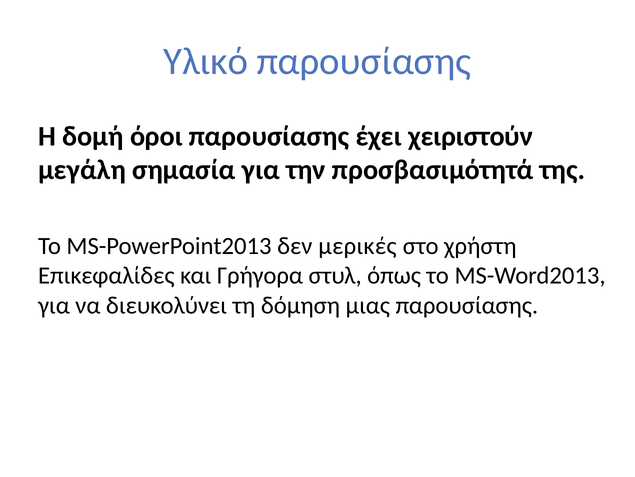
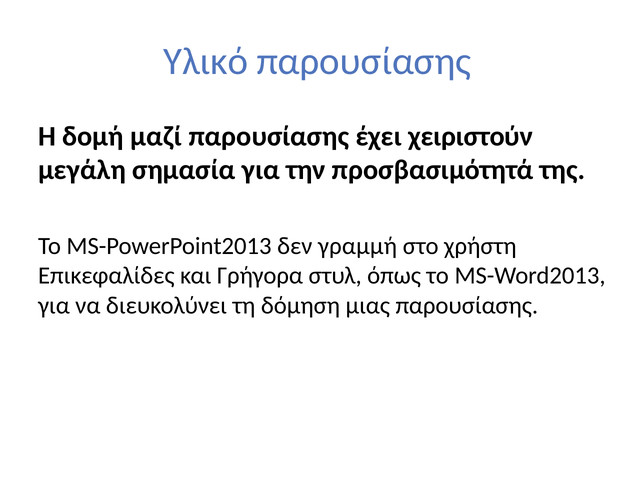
όροι: όροι -> μαζί (156, 136)
μερικές: μερικές -> γραμμή (357, 246)
